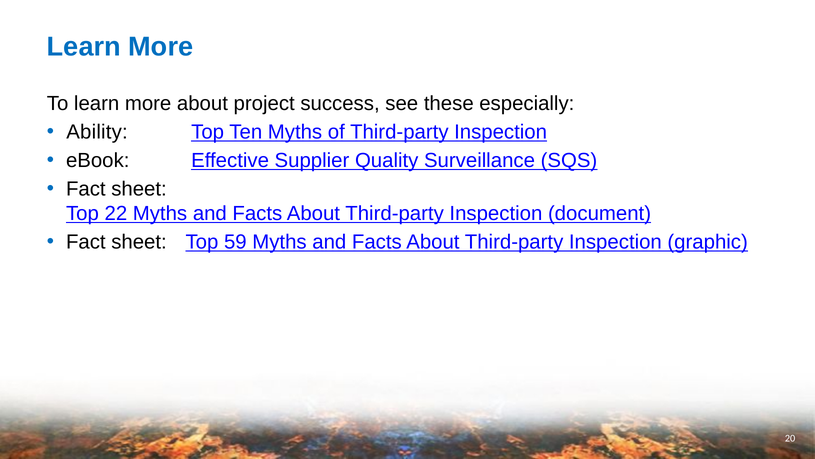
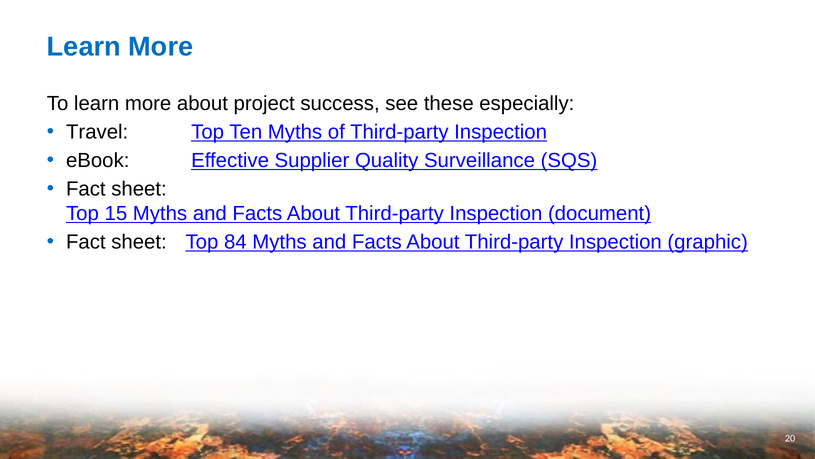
Ability: Ability -> Travel (97, 132)
22: 22 -> 15 (116, 213)
59: 59 -> 84 (235, 242)
